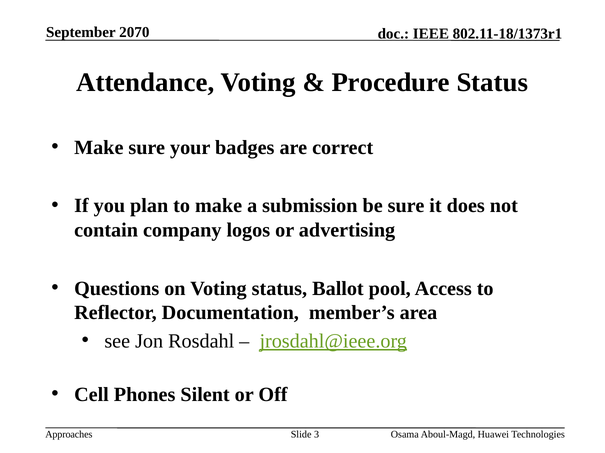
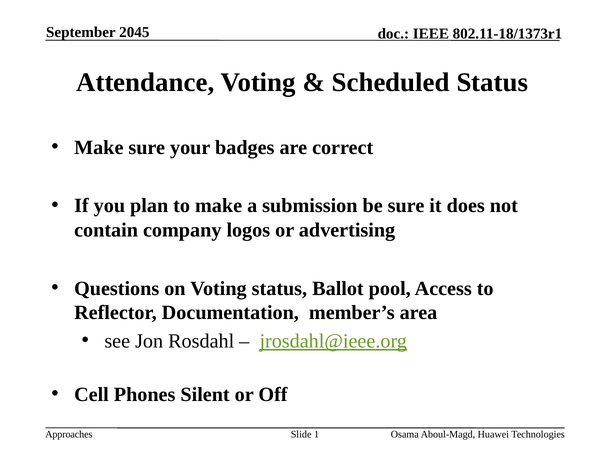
2070: 2070 -> 2045 (134, 32)
Procedure: Procedure -> Scheduled (391, 82)
3: 3 -> 1 (317, 435)
